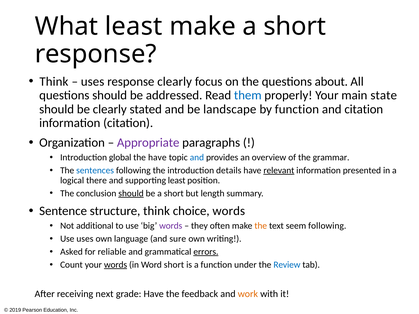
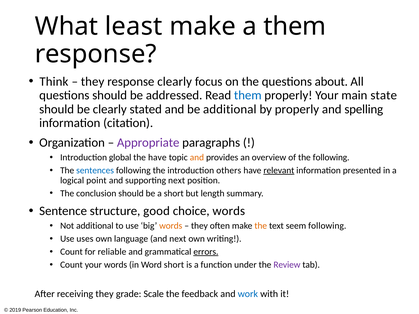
make a short: short -> them (295, 26)
uses: uses -> they (93, 82)
be landscape: landscape -> additional (230, 109)
by function: function -> properly (297, 109)
and citation: citation -> spelling (364, 109)
and colour: blue -> orange (197, 158)
the grammar: grammar -> following (331, 158)
details: details -> others (229, 170)
there: there -> point (96, 181)
supporting least: least -> next (177, 181)
should underline: present -> none (131, 193)
structure think: think -> good (157, 211)
words colour: purple -> orange (171, 226)
and sure: sure -> next (178, 239)
Asked: Asked -> Count (71, 252)
words underline: present -> none (116, 265)
Review colour: blue -> purple (287, 265)
receiving next: next -> they (105, 294)
grade Have: Have -> Scale (154, 294)
work colour: orange -> blue (248, 294)
